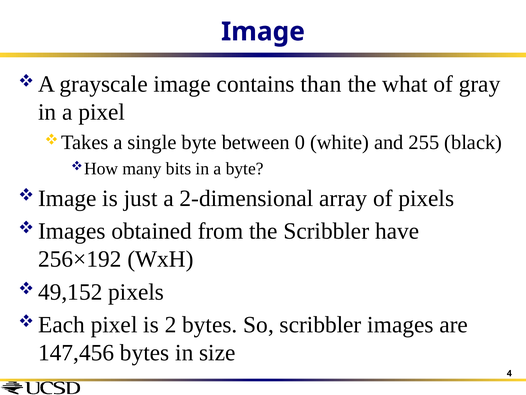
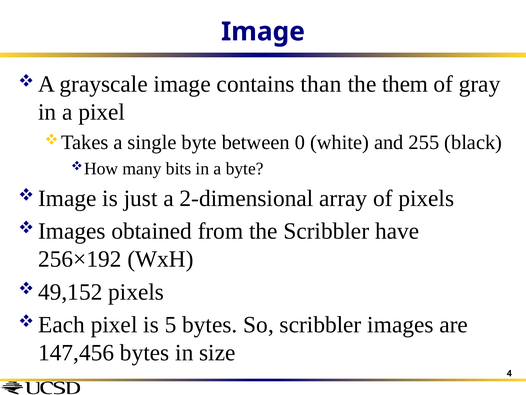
what: what -> them (405, 84)
2: 2 -> 5 (171, 324)
